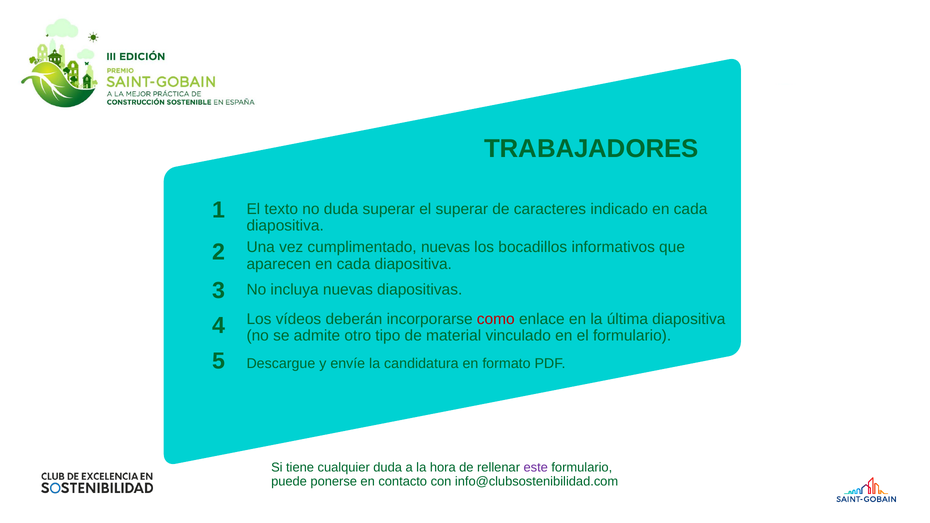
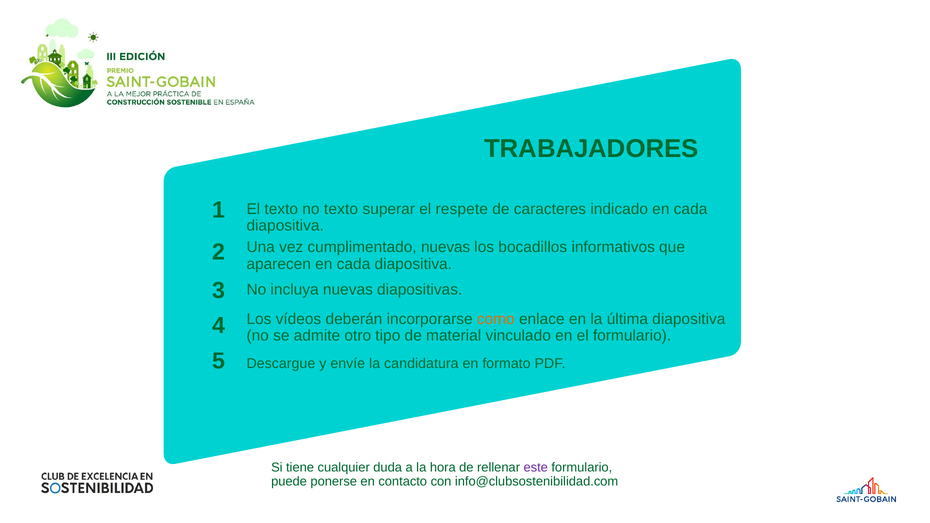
no duda: duda -> texto (341, 209)
el superar: superar -> respete (462, 209)
como colour: red -> orange (496, 319)
